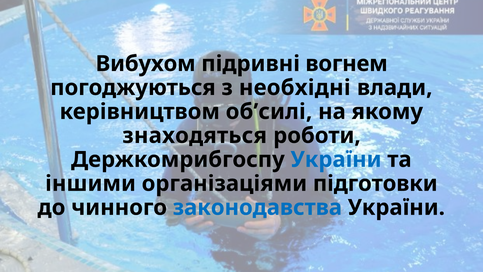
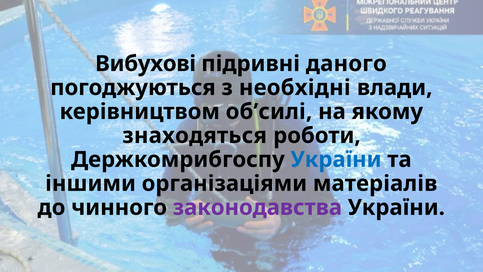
Вибухом: Вибухом -> Вибухові (146, 64)
вогнем: вогнем -> даного (346, 64)
підготовки: підготовки -> матеріалів (375, 183)
законодавства colour: blue -> purple (257, 207)
